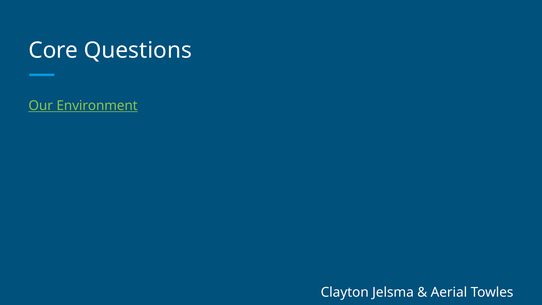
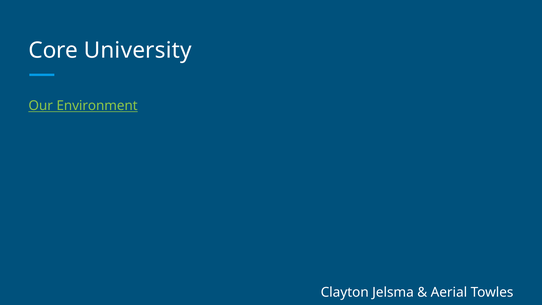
Questions: Questions -> University (138, 50)
